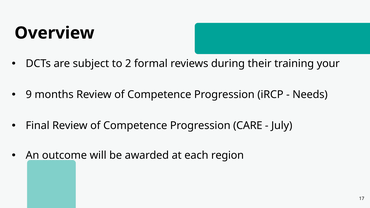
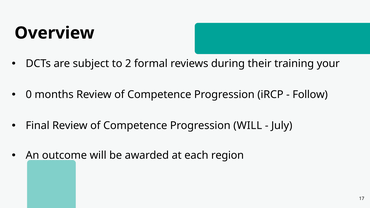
9: 9 -> 0 (29, 95)
Needs: Needs -> Follow (310, 95)
Progression CARE: CARE -> WILL (248, 126)
